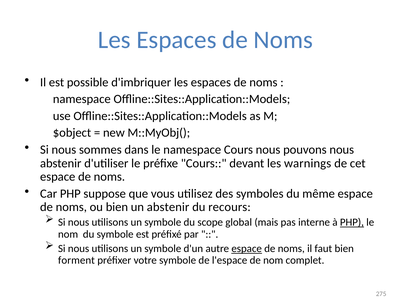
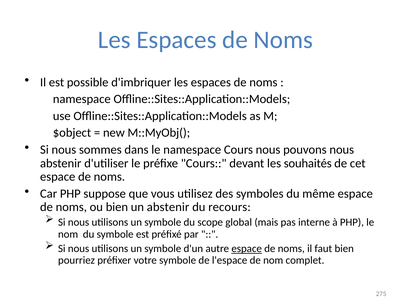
warnings: warnings -> souhaités (308, 163)
PHP underline: present -> none (352, 223)
forment: forment -> pourriez (77, 261)
